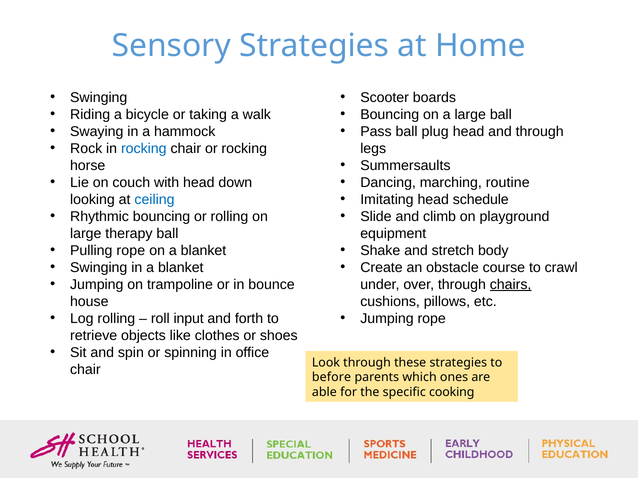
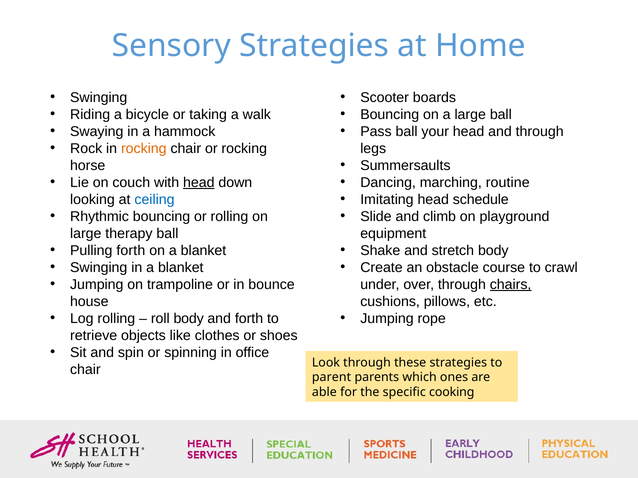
plug: plug -> your (435, 132)
rocking colour: blue -> orange (144, 149)
head underline: none -> present (199, 183)
Pulling rope: rope -> forth (131, 251)
roll input: input -> body (189, 319)
before: before -> parent (332, 378)
